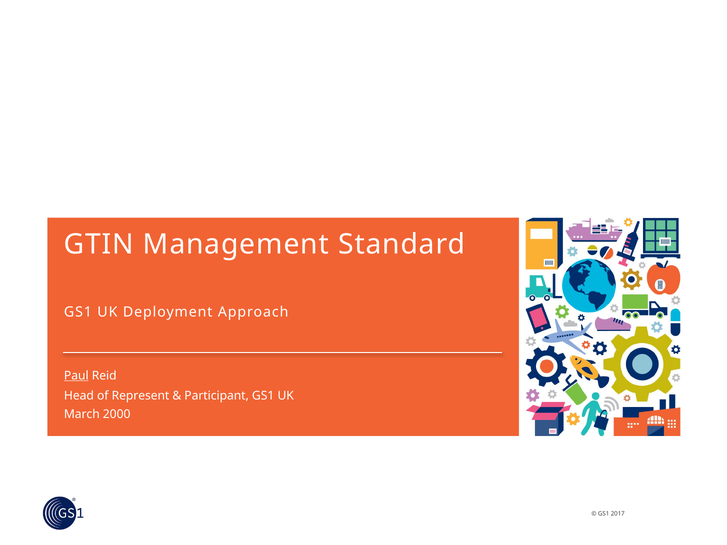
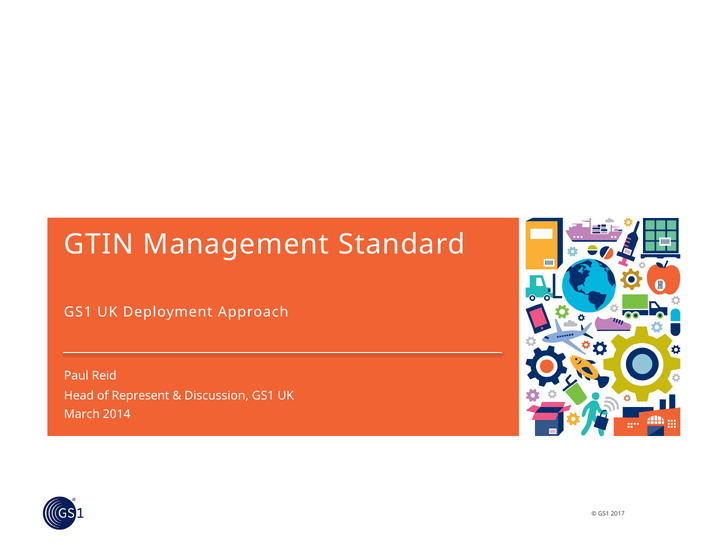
Paul underline: present -> none (76, 376)
Participant: Participant -> Discussion (217, 396)
2000: 2000 -> 2014 (117, 414)
